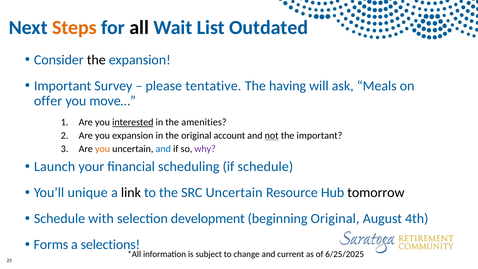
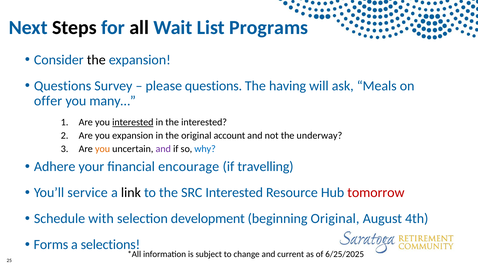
Steps colour: orange -> black (74, 28)
Outdated: Outdated -> Programs (269, 28)
Important: Important -> Questions (63, 86)
please tentative: tentative -> questions (214, 86)
move…: move… -> many… (113, 101)
the amenities: amenities -> interested (204, 122)
not underline: present -> none (272, 135)
the important: important -> underway (319, 135)
and colour: blue -> purple (163, 149)
why colour: purple -> blue (205, 149)
Launch: Launch -> Adhere (55, 167)
scheduling: scheduling -> encourage (189, 167)
if schedule: schedule -> travelling (265, 167)
unique: unique -> service (88, 193)
SRC Uncertain: Uncertain -> Interested (234, 193)
tomorrow colour: black -> red (376, 193)
